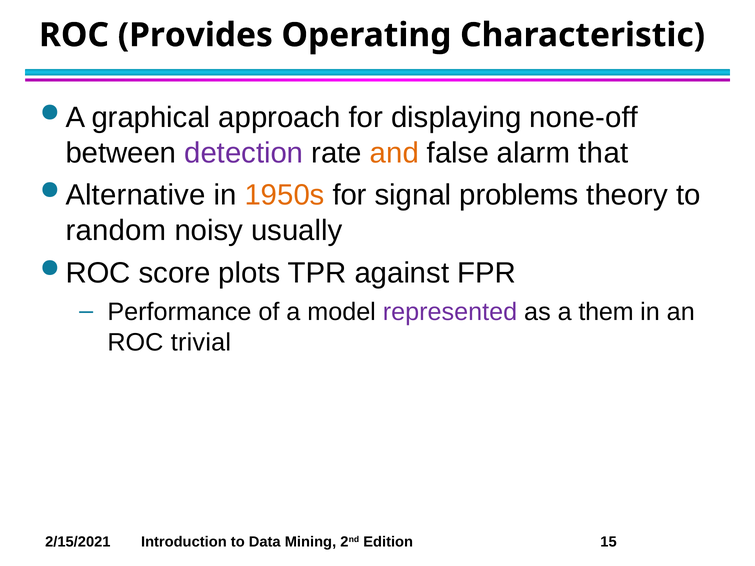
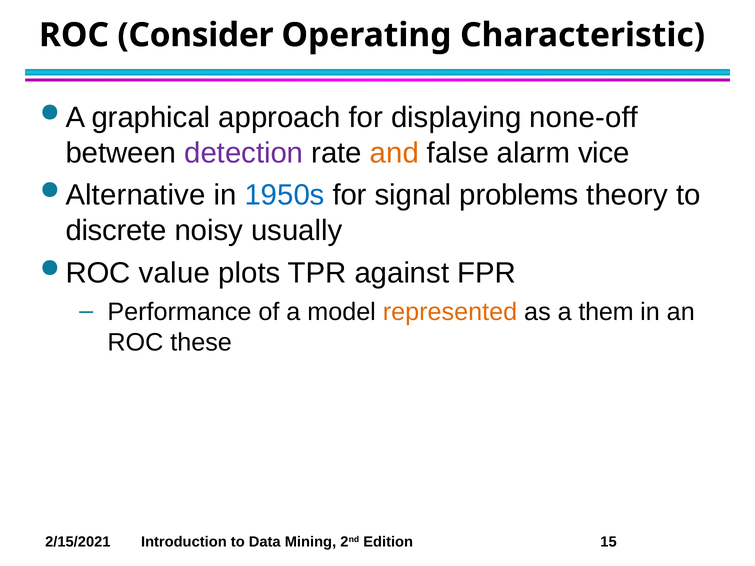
Provides: Provides -> Consider (195, 35)
that: that -> vice (604, 153)
1950s colour: orange -> blue (285, 195)
random: random -> discrete (116, 231)
score: score -> value (174, 273)
represented colour: purple -> orange (450, 312)
trivial: trivial -> these (201, 342)
